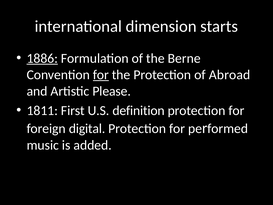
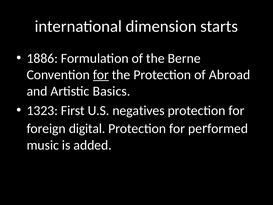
1886 underline: present -> none (42, 58)
Please: Please -> Basics (112, 91)
1811: 1811 -> 1323 (42, 110)
definition: definition -> negatives (139, 110)
